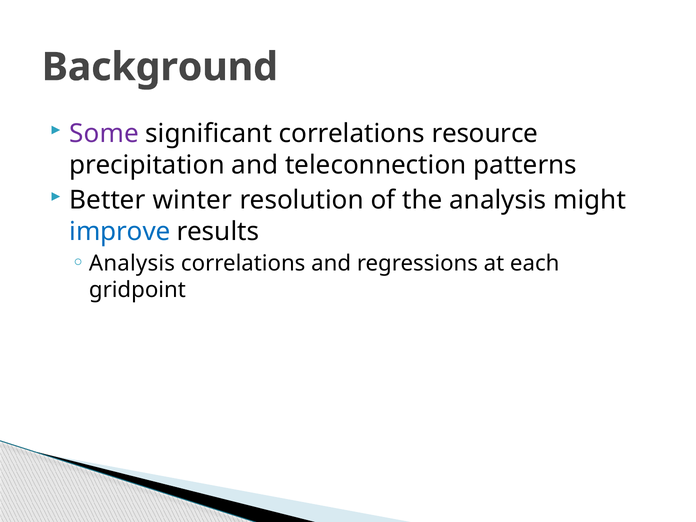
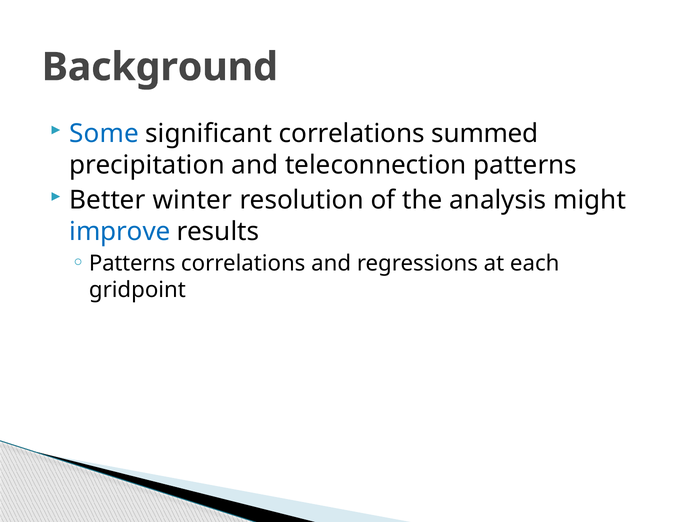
Some colour: purple -> blue (104, 134)
resource: resource -> summed (485, 134)
Analysis: Analysis -> Patterns (132, 263)
